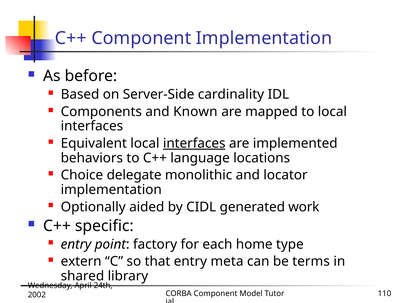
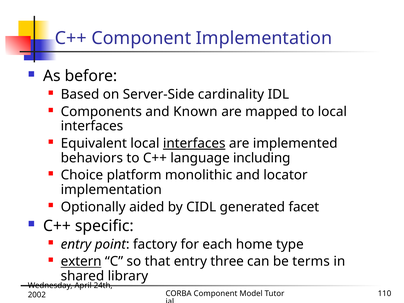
locations: locations -> including (262, 158)
delegate: delegate -> platform (134, 175)
work: work -> facet (304, 207)
extern underline: none -> present (81, 262)
meta: meta -> three (227, 262)
